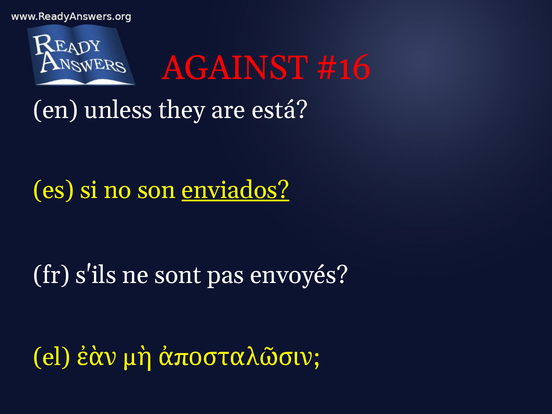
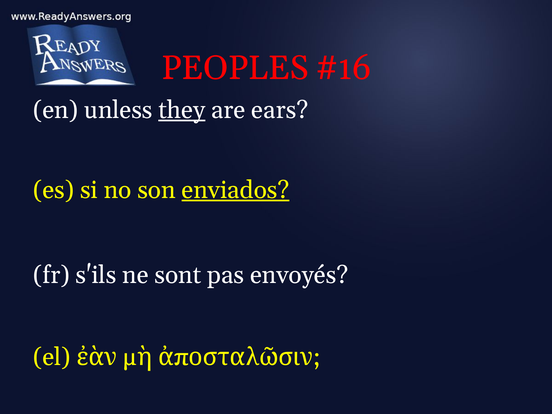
AGAINST: AGAINST -> PEOPLES (235, 68)
they underline: none -> present (182, 110)
está: está -> ears (280, 110)
